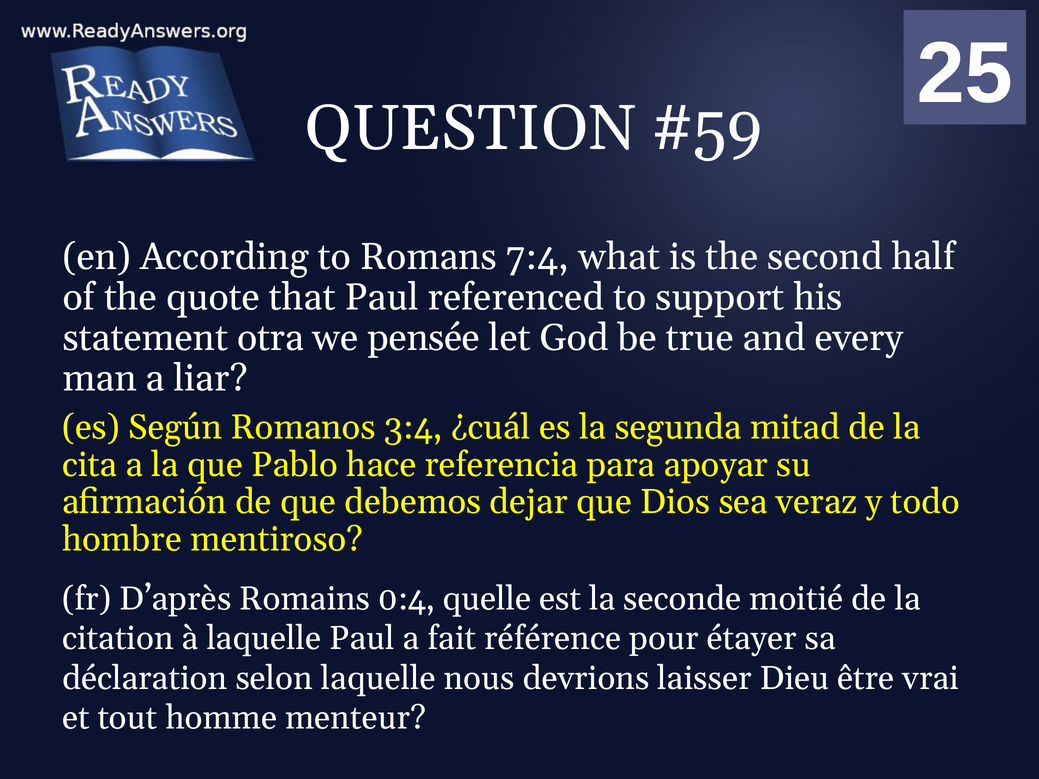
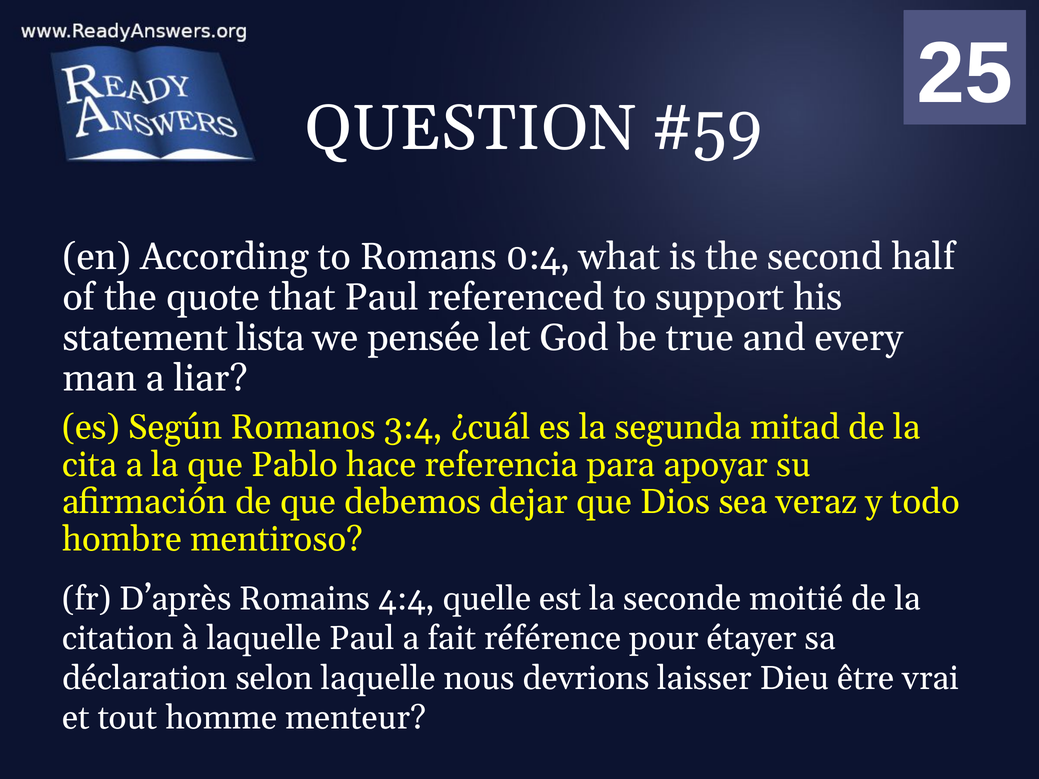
7:4: 7:4 -> 0:4 (538, 257)
otra: otra -> lista (271, 338)
0:4: 0:4 -> 4:4 (406, 599)
